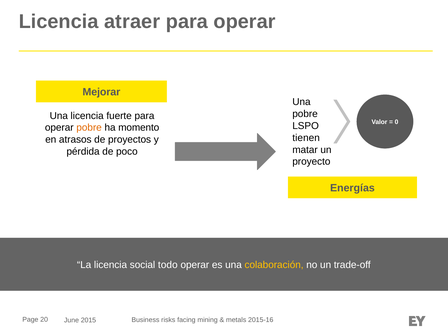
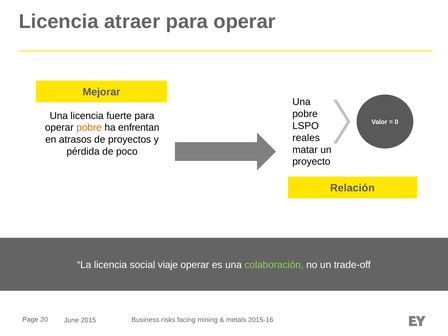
momento: momento -> enfrentan (139, 128)
tienen: tienen -> reales (306, 138)
Energías: Energías -> Relación (352, 188)
todo: todo -> viaje (168, 265)
colaboración colour: yellow -> light green (274, 265)
